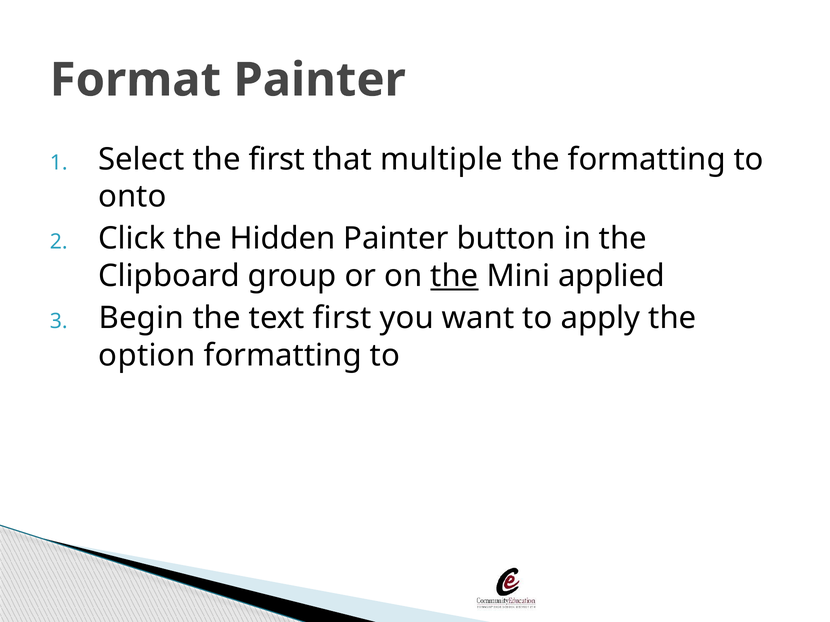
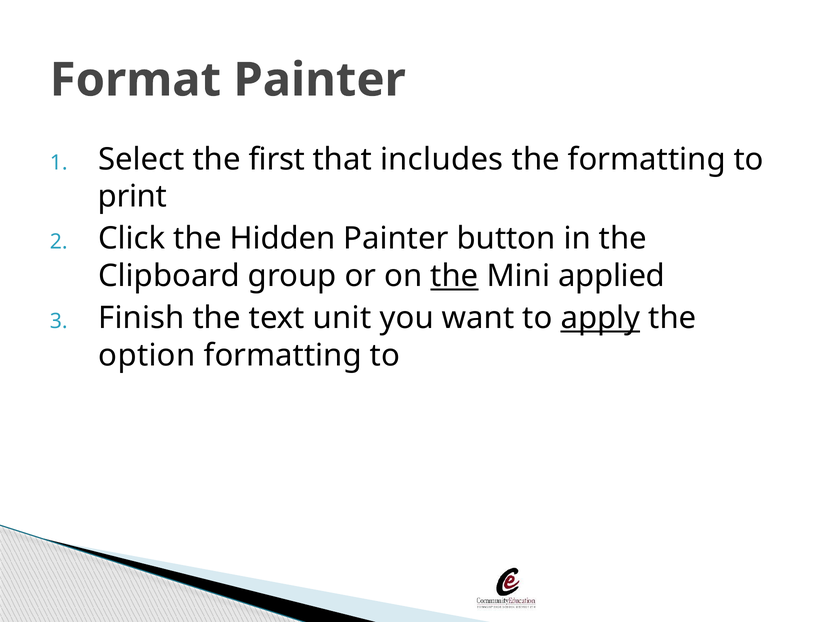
multiple: multiple -> includes (442, 159)
onto: onto -> print (132, 197)
Begin: Begin -> Finish (141, 318)
text first: first -> unit (342, 318)
apply underline: none -> present (600, 318)
